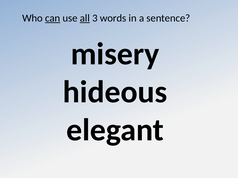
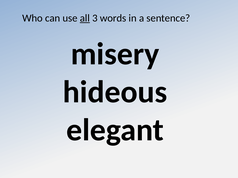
can underline: present -> none (53, 18)
